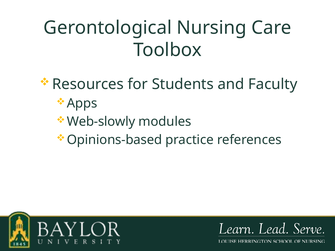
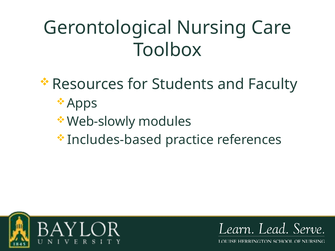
Opinions-based: Opinions-based -> Includes-based (114, 140)
